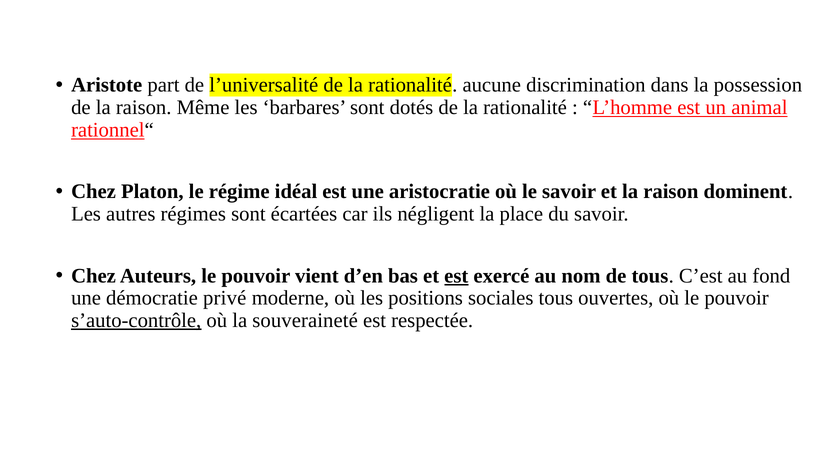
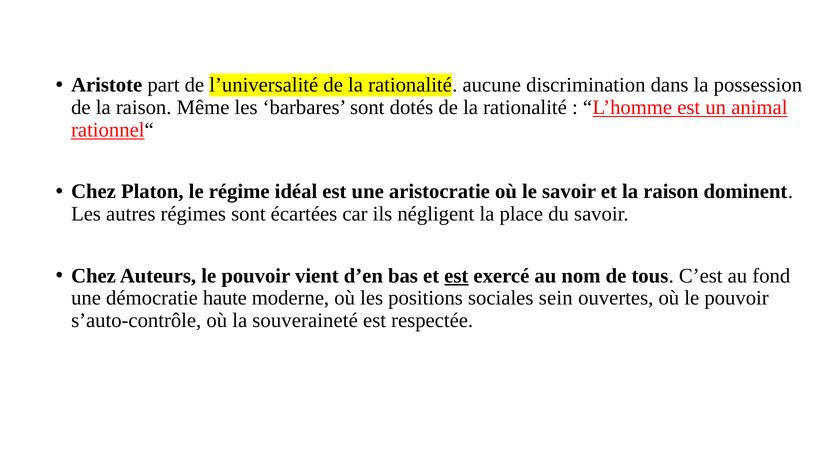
privé: privé -> haute (225, 298)
sociales tous: tous -> sein (556, 298)
s’auto-contrôle underline: present -> none (136, 321)
